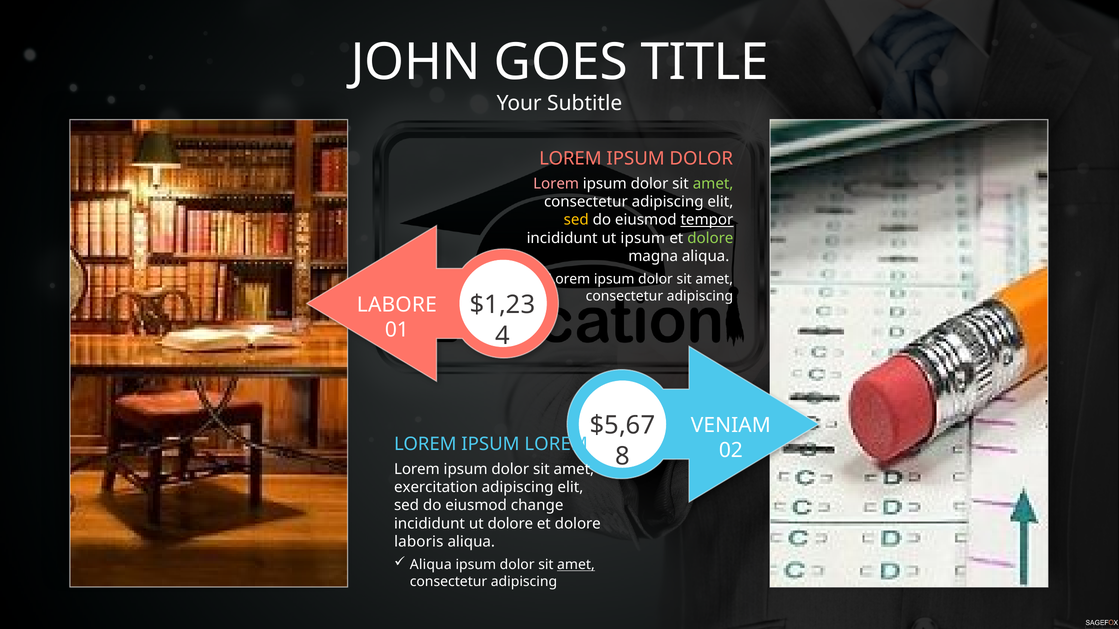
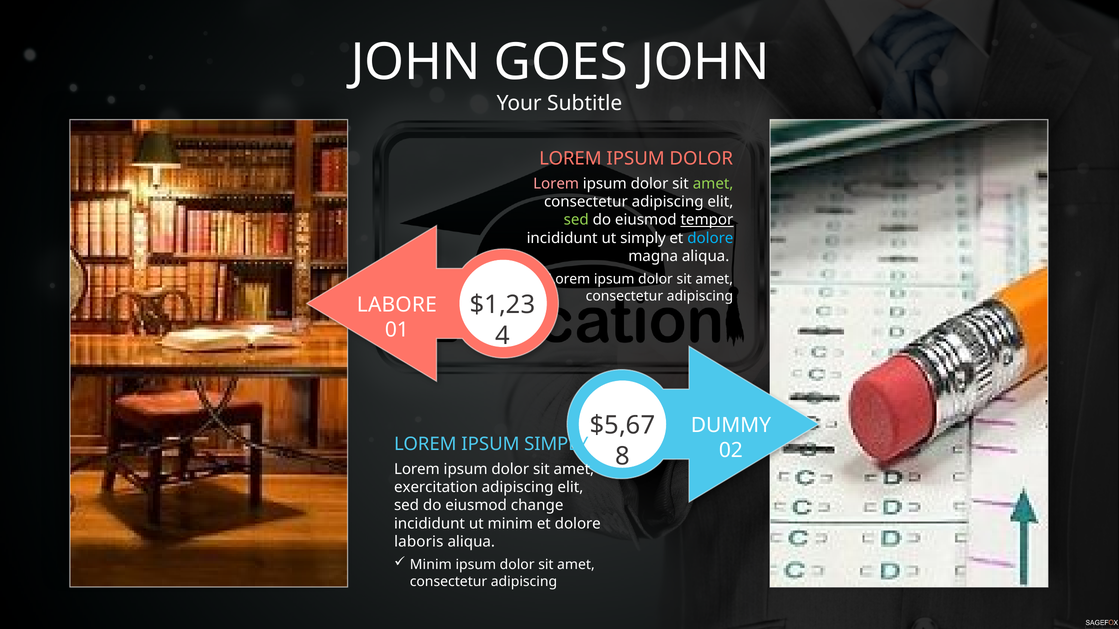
GOES TITLE: TITLE -> JOHN (705, 62)
sed colour: yellow -> light green (576, 220)
ut ipsum: ipsum -> simply (643, 238)
dolore colour: light green -> light blue (710, 238)
VENIAM: VENIAM -> DUMMY (731, 426)
IPSUM LOREM: LOREM -> SIMPLY (556, 444)
ut dolore: dolore -> minim (510, 524)
Aliqua: Aliqua -> Minim (431, 565)
amet underline: present -> none (576, 565)
